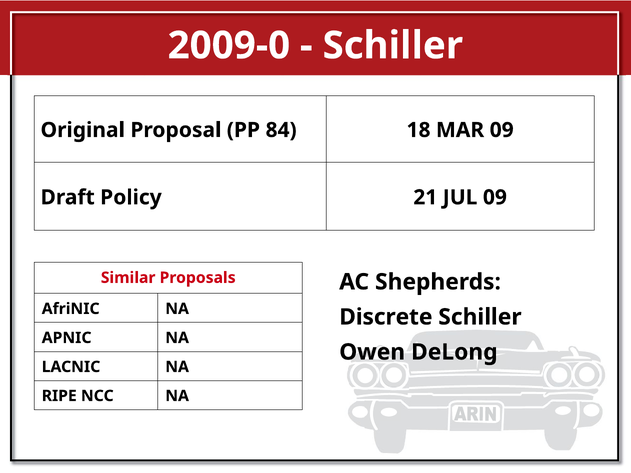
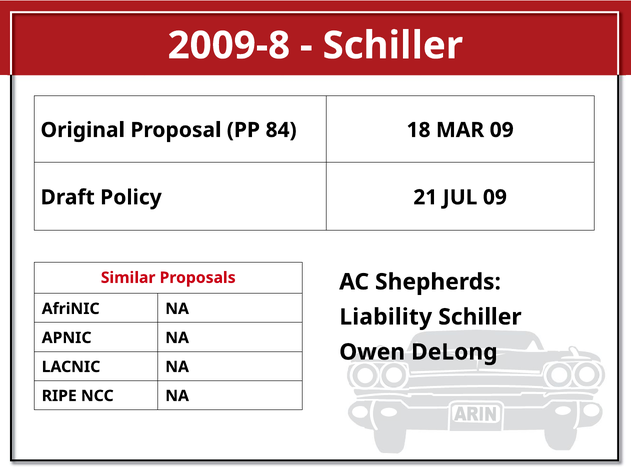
2009-0: 2009-0 -> 2009-8 (229, 46)
Discrete: Discrete -> Liability (386, 317)
